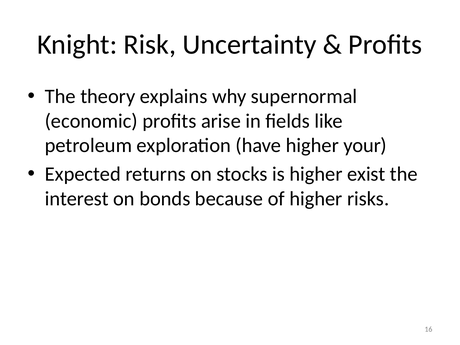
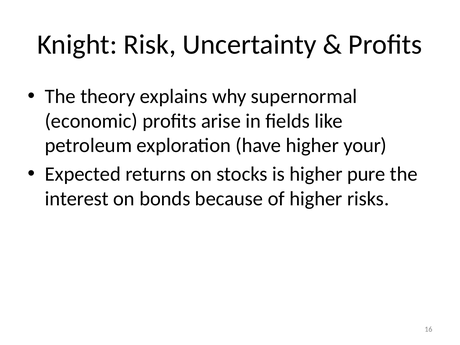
exist: exist -> pure (366, 174)
